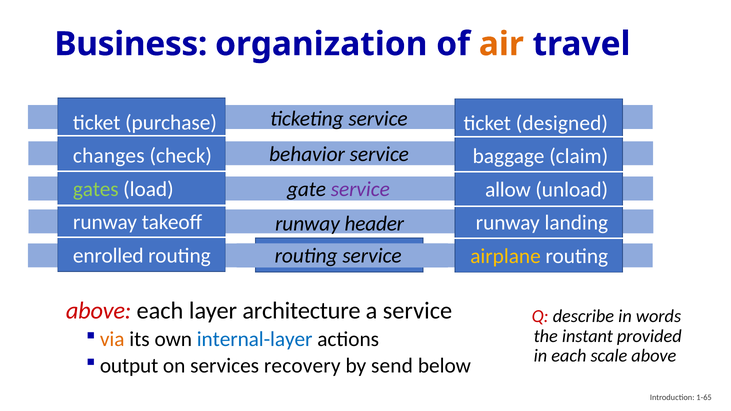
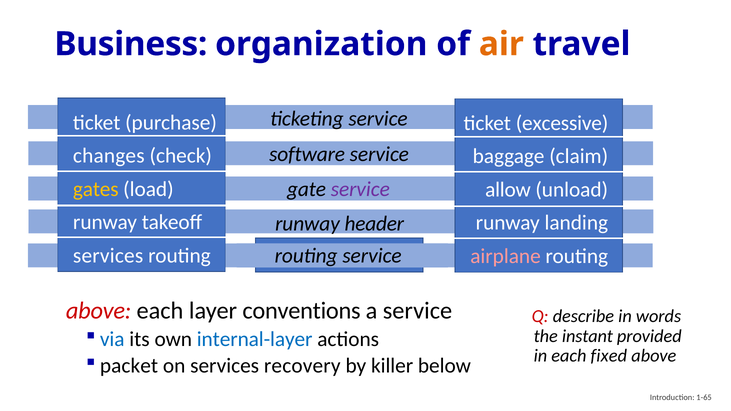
designed: designed -> excessive (562, 123)
behavior: behavior -> software (307, 154)
gates colour: light green -> yellow (96, 189)
enrolled: enrolled -> services (108, 256)
airplane colour: yellow -> pink (506, 256)
architecture: architecture -> conventions (302, 311)
via colour: orange -> blue (112, 339)
scale: scale -> fixed (609, 356)
output: output -> packet (129, 366)
send: send -> killer (392, 366)
